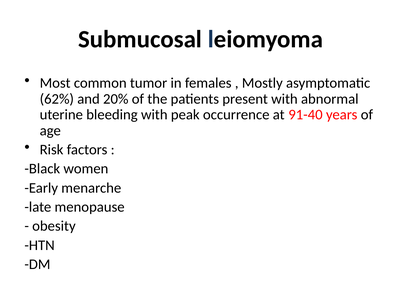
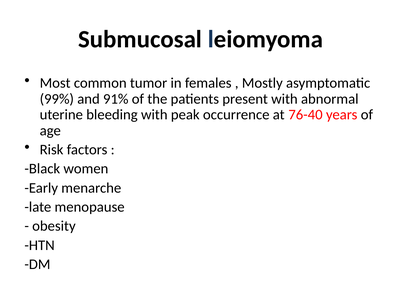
62%: 62% -> 99% (57, 99)
20%: 20% -> 91% (116, 99)
91-40: 91-40 -> 76-40 (305, 115)
